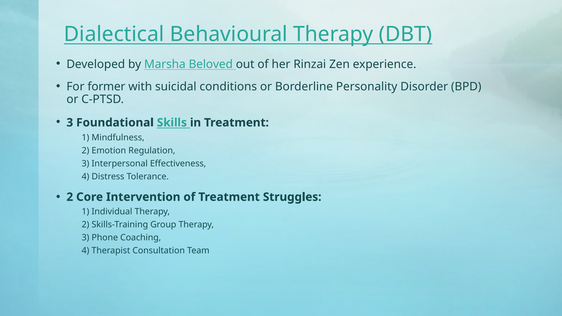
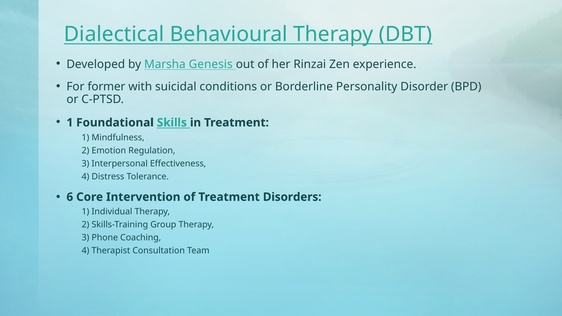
Beloved: Beloved -> Genesis (211, 64)
3: 3 -> 1 (70, 123)
2: 2 -> 6 (70, 197)
Struggles: Struggles -> Disorders (292, 197)
